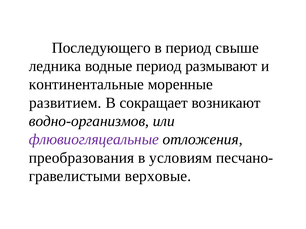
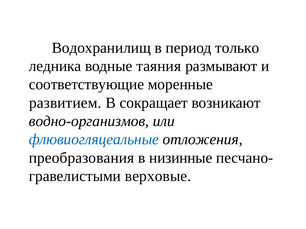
Последующего: Последующего -> Водохранилищ (101, 48)
свыше: свыше -> только (237, 48)
водные период: период -> таяния (159, 66)
континентальные: континентальные -> соответствующие (86, 85)
флювиогляцеальные colour: purple -> blue (94, 140)
условиям: условиям -> низинные (181, 158)
